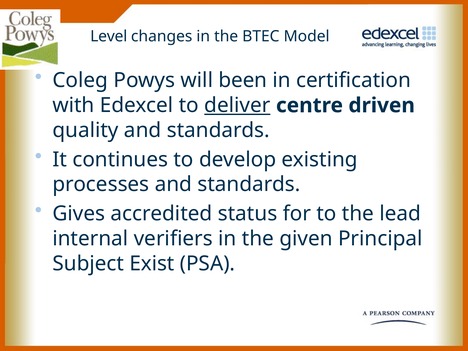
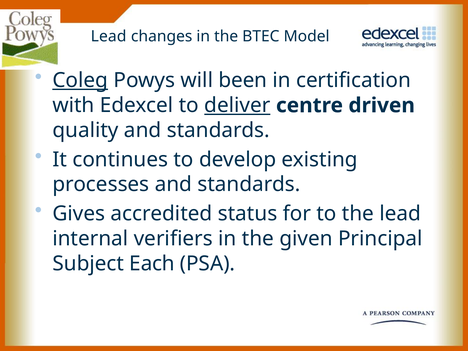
Level: Level -> Lead (109, 36)
Coleg underline: none -> present (80, 80)
Exist: Exist -> Each (152, 264)
